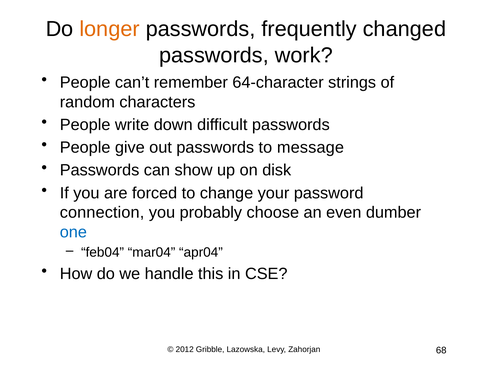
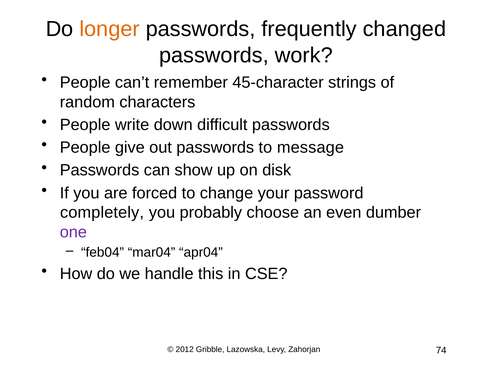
64-character: 64-character -> 45-character (278, 82)
connection: connection -> completely (102, 213)
one colour: blue -> purple (73, 232)
68: 68 -> 74 (441, 350)
